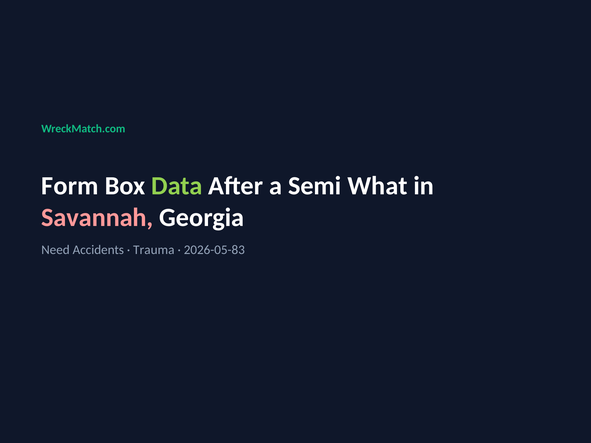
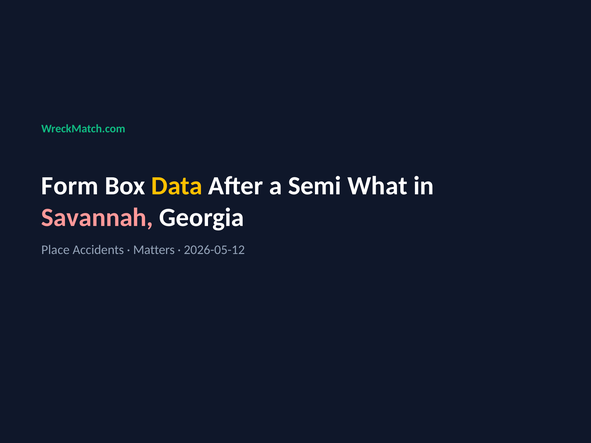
Data colour: light green -> yellow (177, 186)
Need: Need -> Place (55, 250)
Trauma: Trauma -> Matters (154, 250)
2026-05-83: 2026-05-83 -> 2026-05-12 (214, 250)
